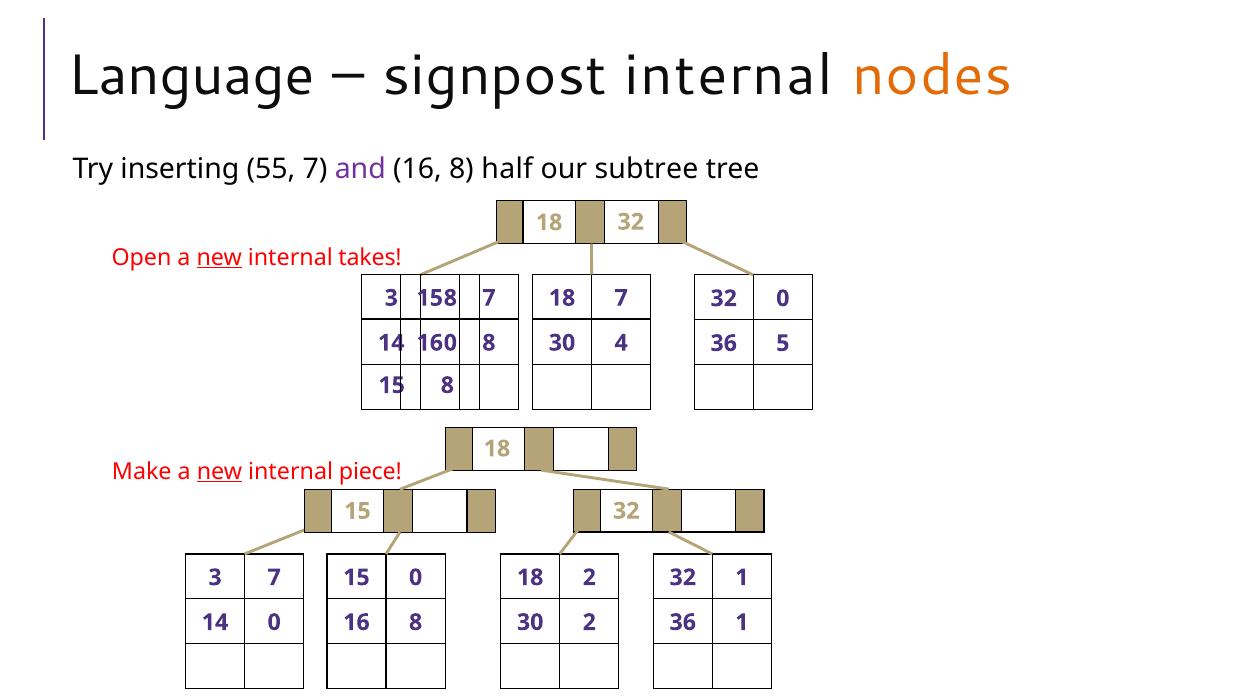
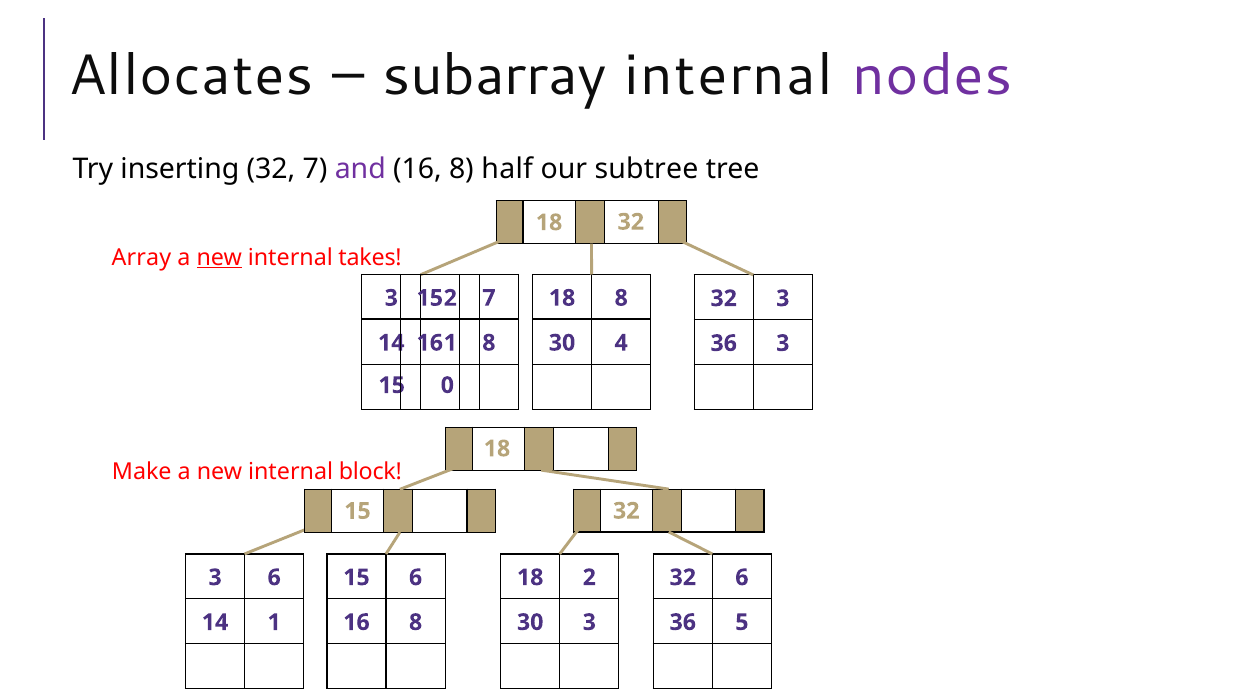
Language: Language -> Allocates (191, 76)
signpost: signpost -> subarray (495, 76)
nodes colour: orange -> purple (933, 76)
inserting 55: 55 -> 32 (271, 169)
Open: Open -> Array (141, 258)
3 8: 8 -> 2 (450, 298)
18 7: 7 -> 8 (621, 298)
0: 0 -> 3 (783, 298)
0: 0 -> 1 (450, 343)
36 5: 5 -> 3 (783, 343)
15 8: 8 -> 0 (447, 385)
new underline: present -> none (220, 471)
piece: piece -> block (370, 471)
3 7: 7 -> 6 (274, 577)
15 0: 0 -> 6 (416, 577)
32 1: 1 -> 6 (742, 577)
0: 0 -> 1 (274, 622)
30 2: 2 -> 3 (589, 622)
36 1: 1 -> 5 (742, 622)
